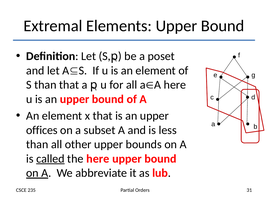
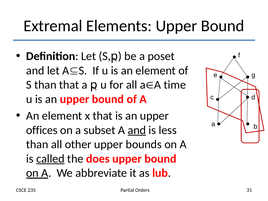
aA here: here -> time (175, 85)
and underline: none -> present (137, 130)
the here: here -> does (98, 159)
